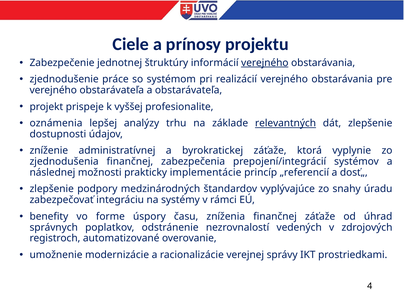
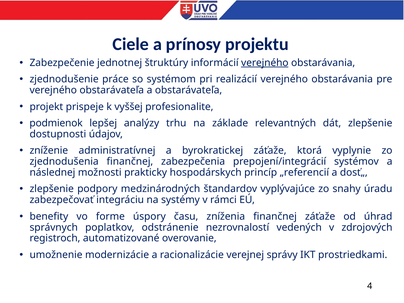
oznámenia: oznámenia -> podmienok (56, 123)
relevantných underline: present -> none (286, 123)
implementácie: implementácie -> hospodárskych (206, 172)
